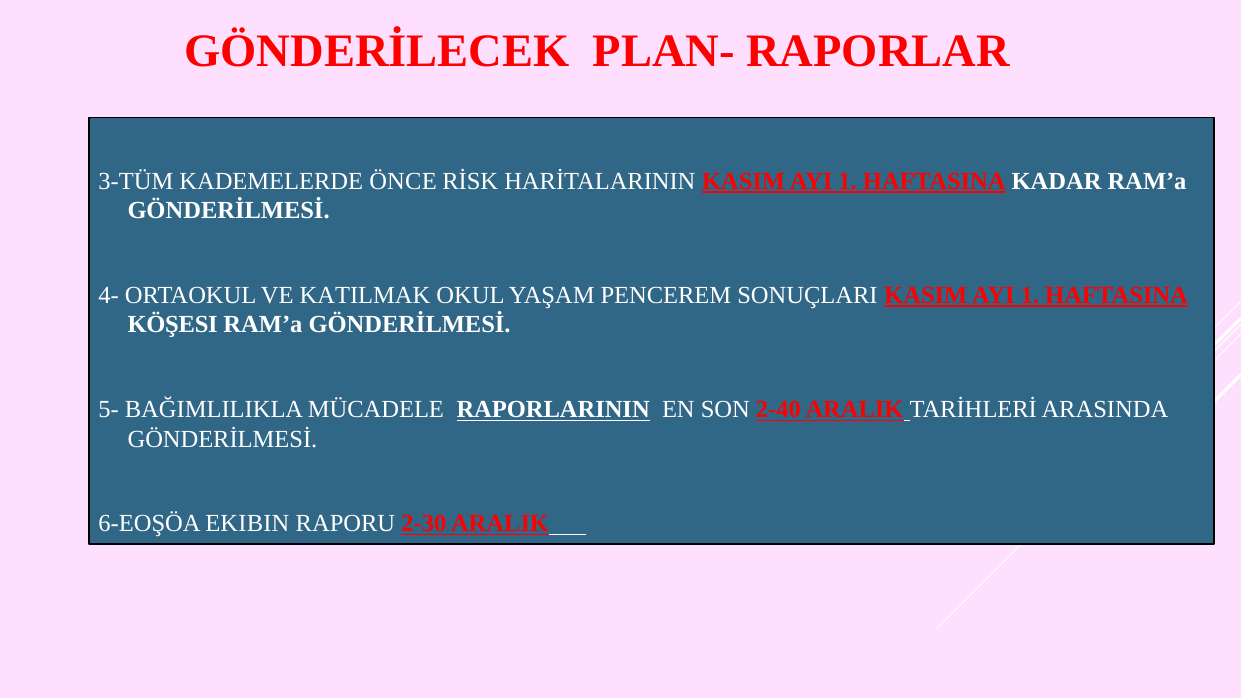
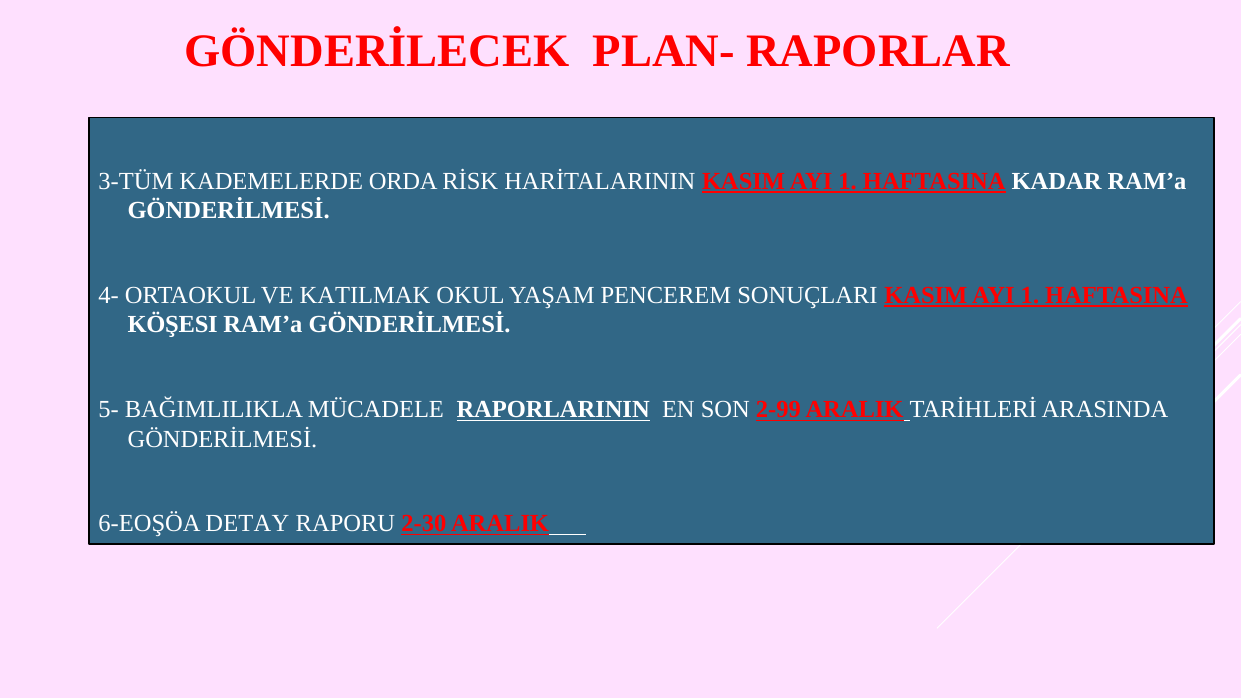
ÖNCE: ÖNCE -> ORDA (403, 181)
2-40: 2-40 -> 2-99 (778, 410)
EKIBIN: EKIBIN -> DETAY (247, 524)
